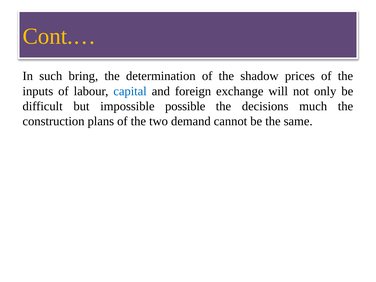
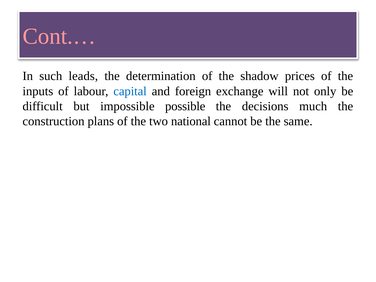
Cont.… colour: yellow -> pink (59, 36)
bring: bring -> leads (83, 76)
demand: demand -> national (191, 121)
